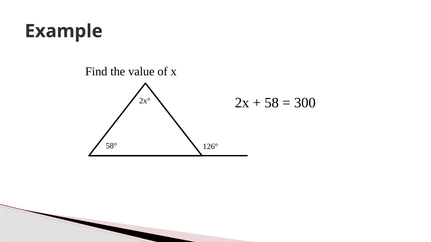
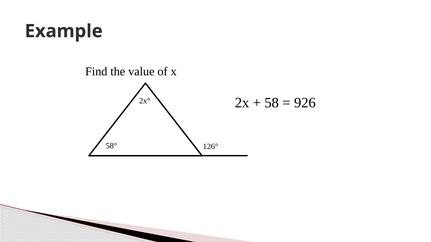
300: 300 -> 926 (305, 103)
